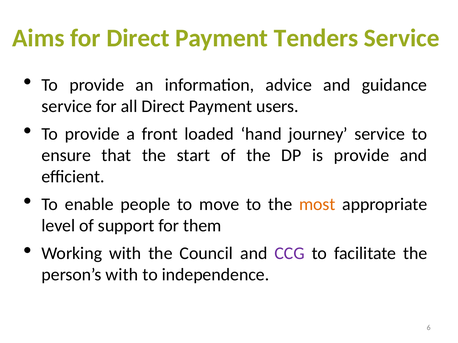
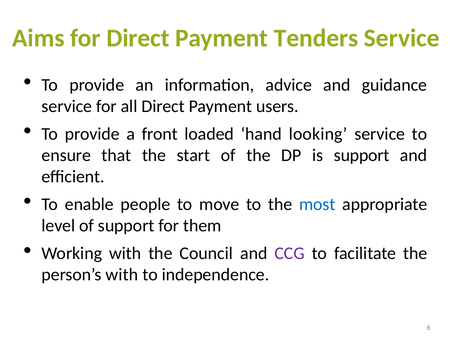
journey: journey -> looking (318, 134)
is provide: provide -> support (362, 156)
most colour: orange -> blue (317, 205)
